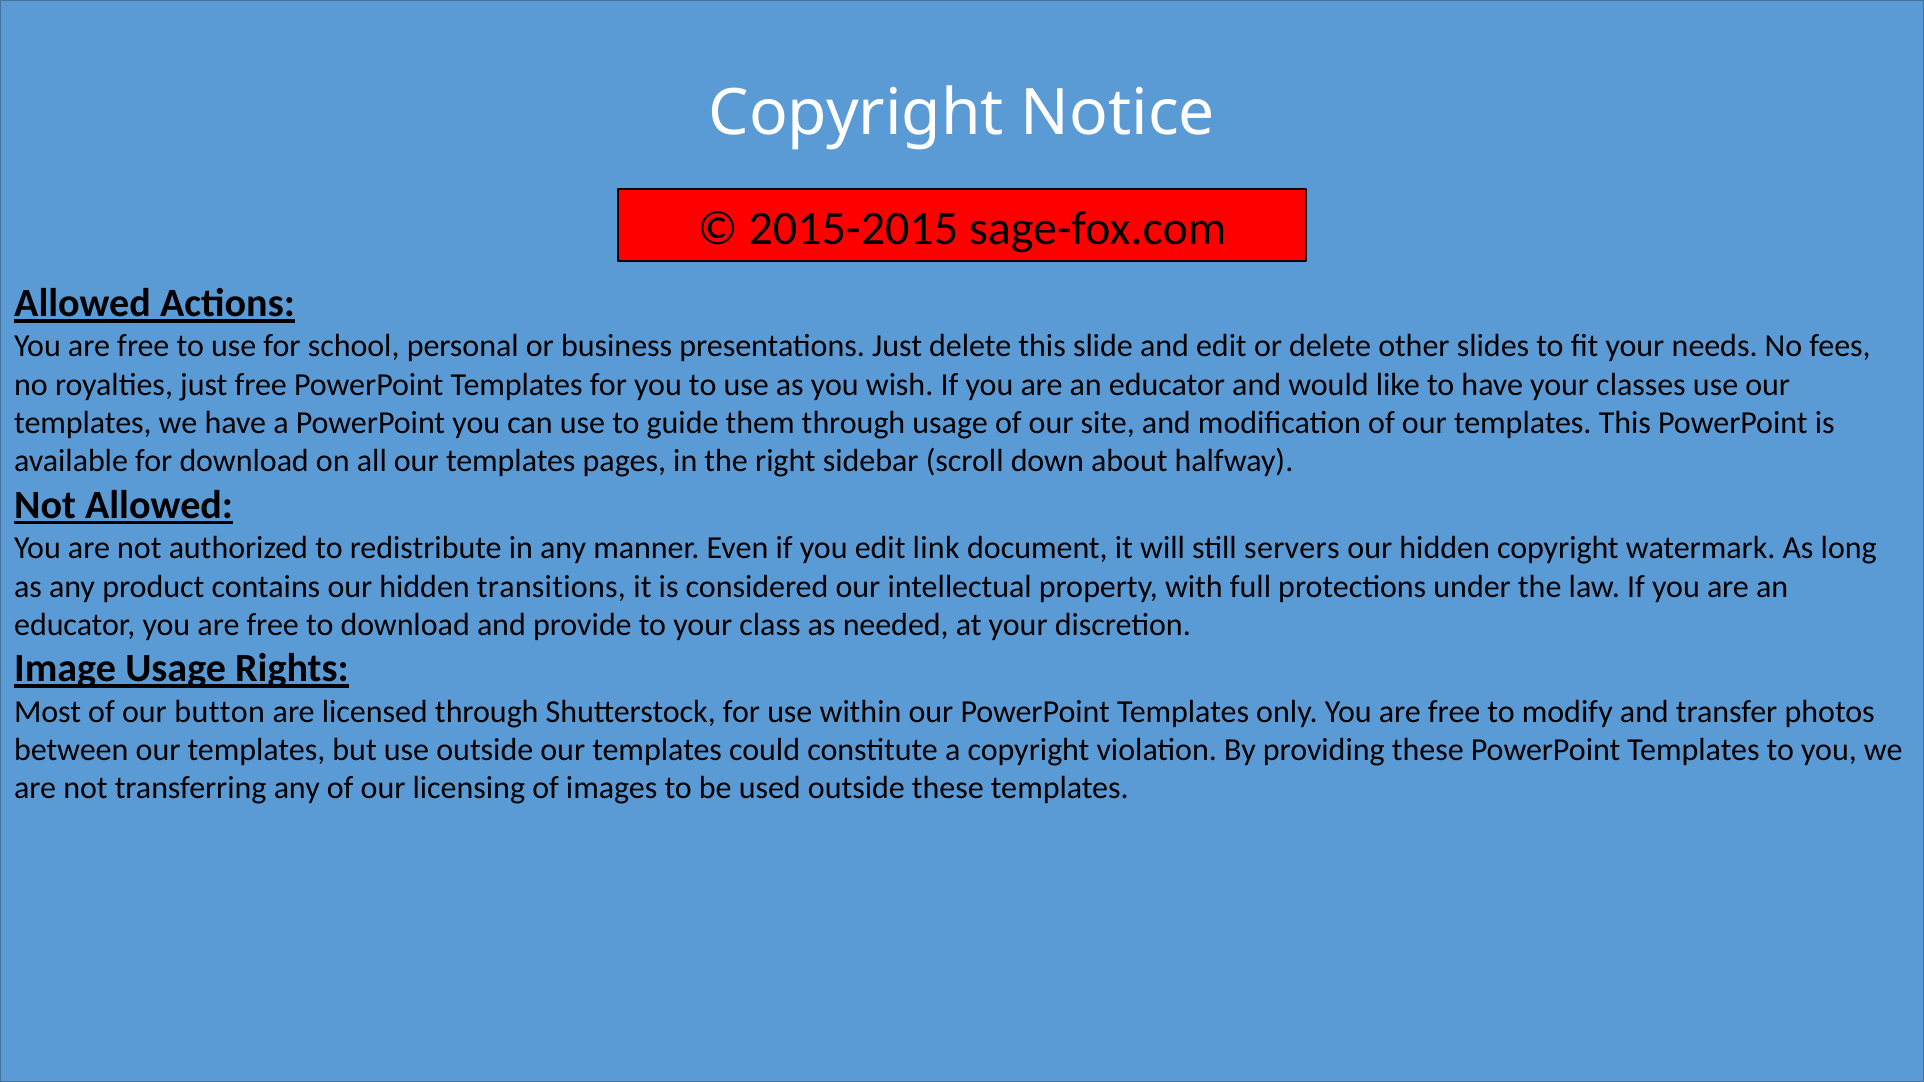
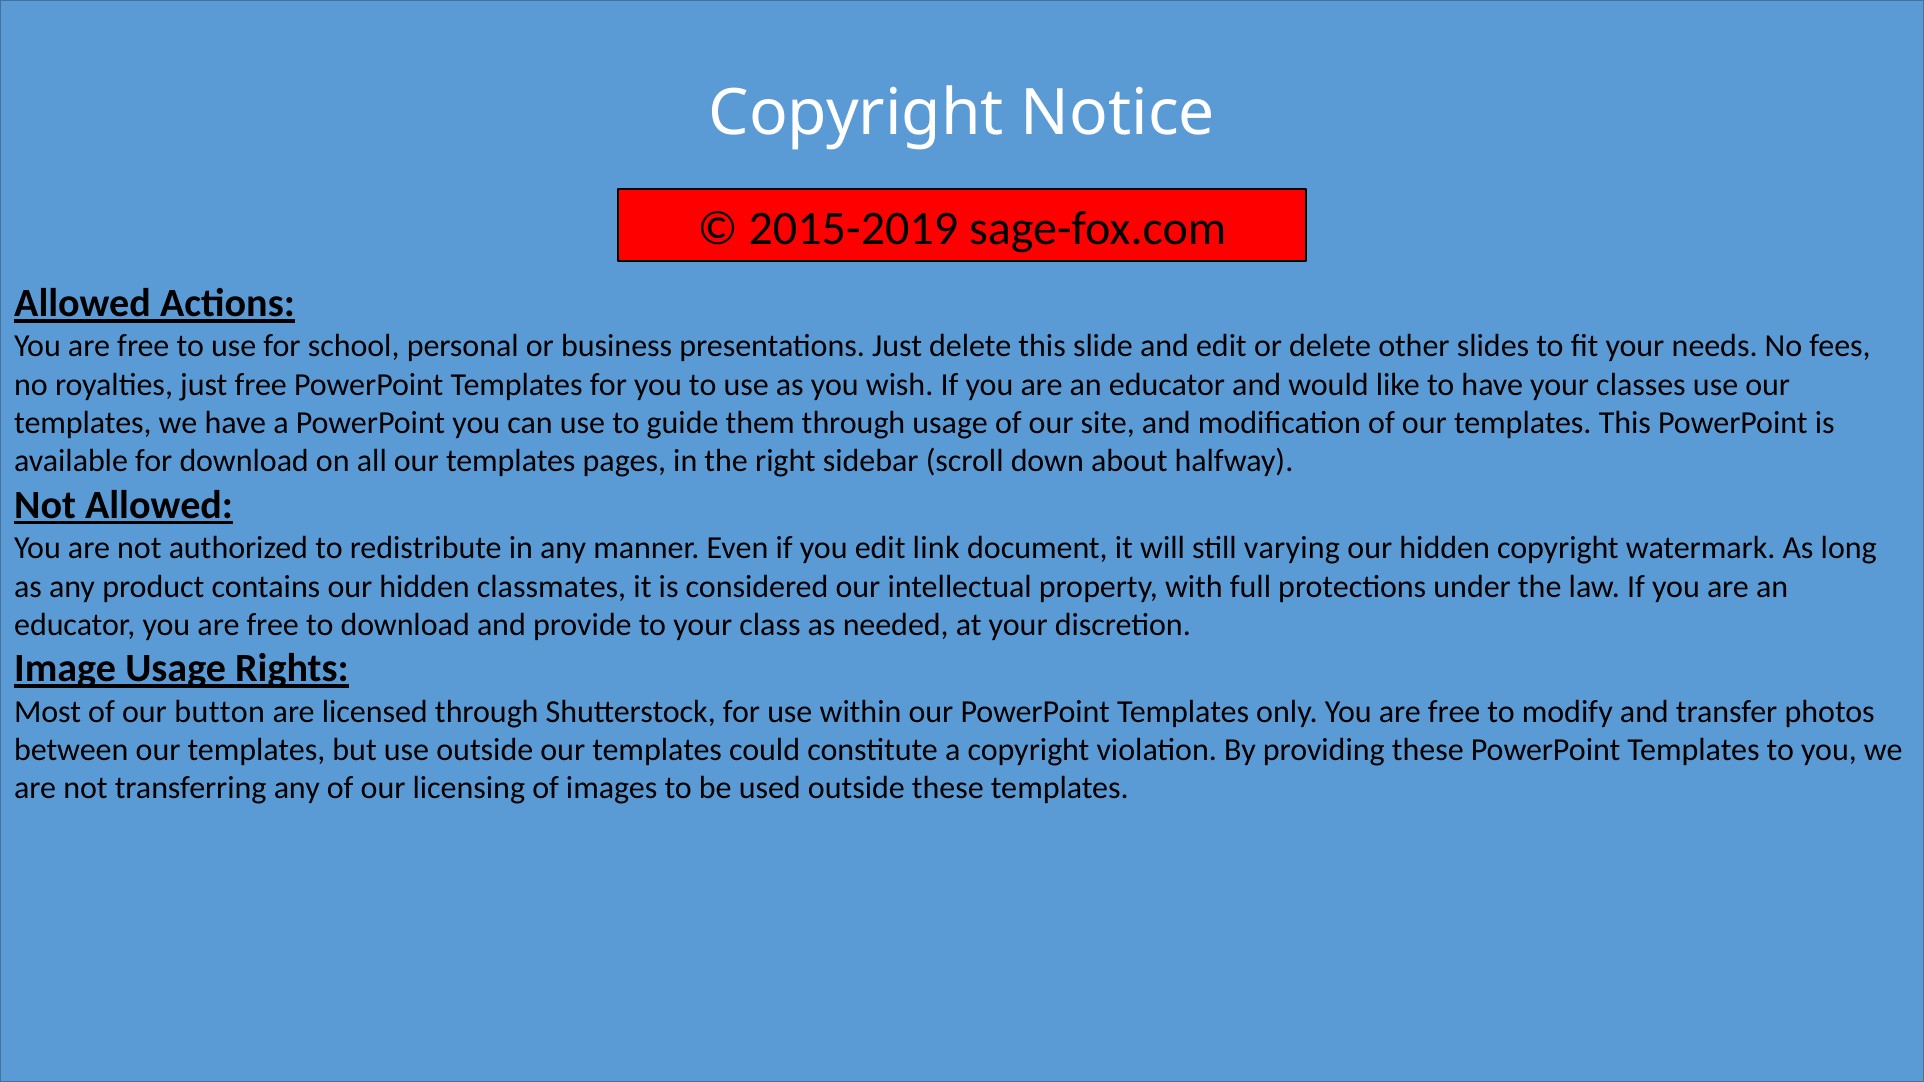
2015-2015: 2015-2015 -> 2015-2019 (853, 228)
servers: servers -> varying (1292, 548)
transitions: transitions -> classmates (552, 587)
